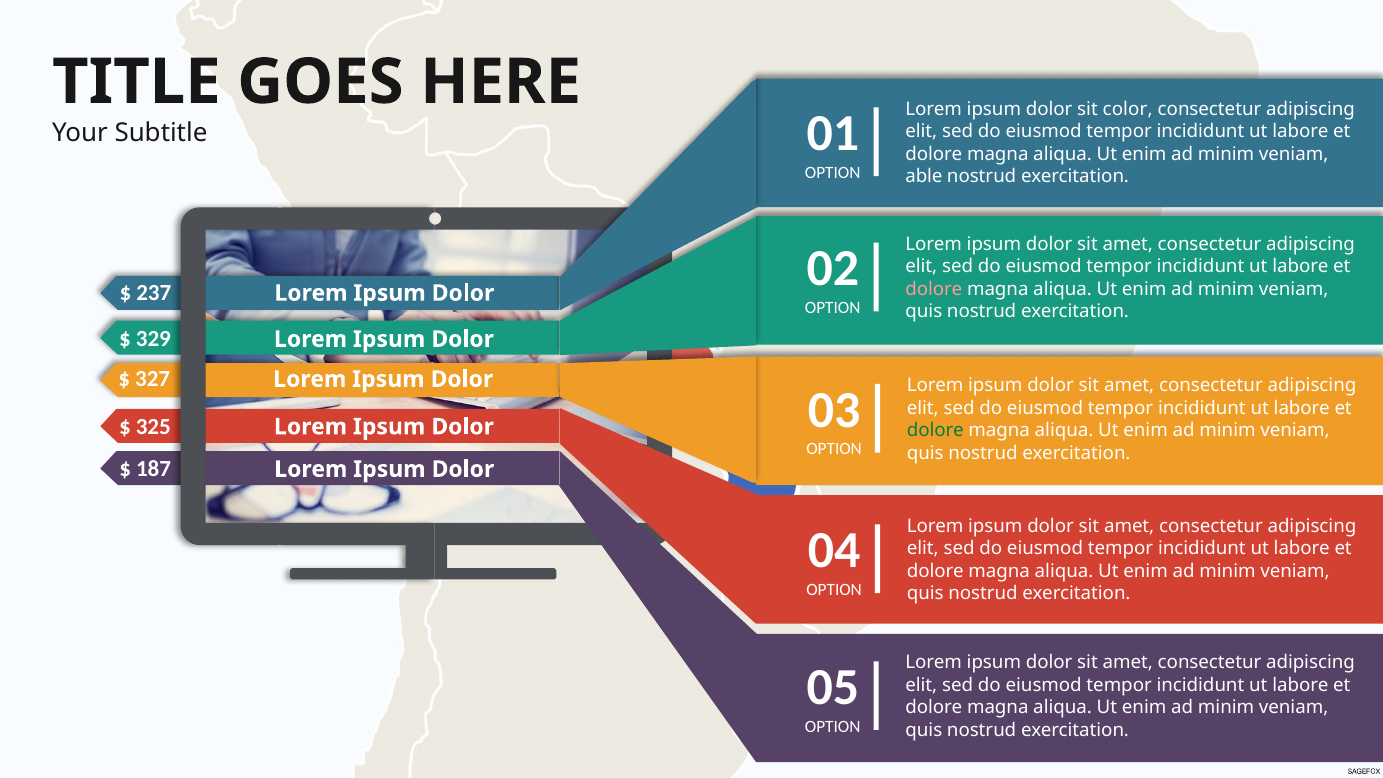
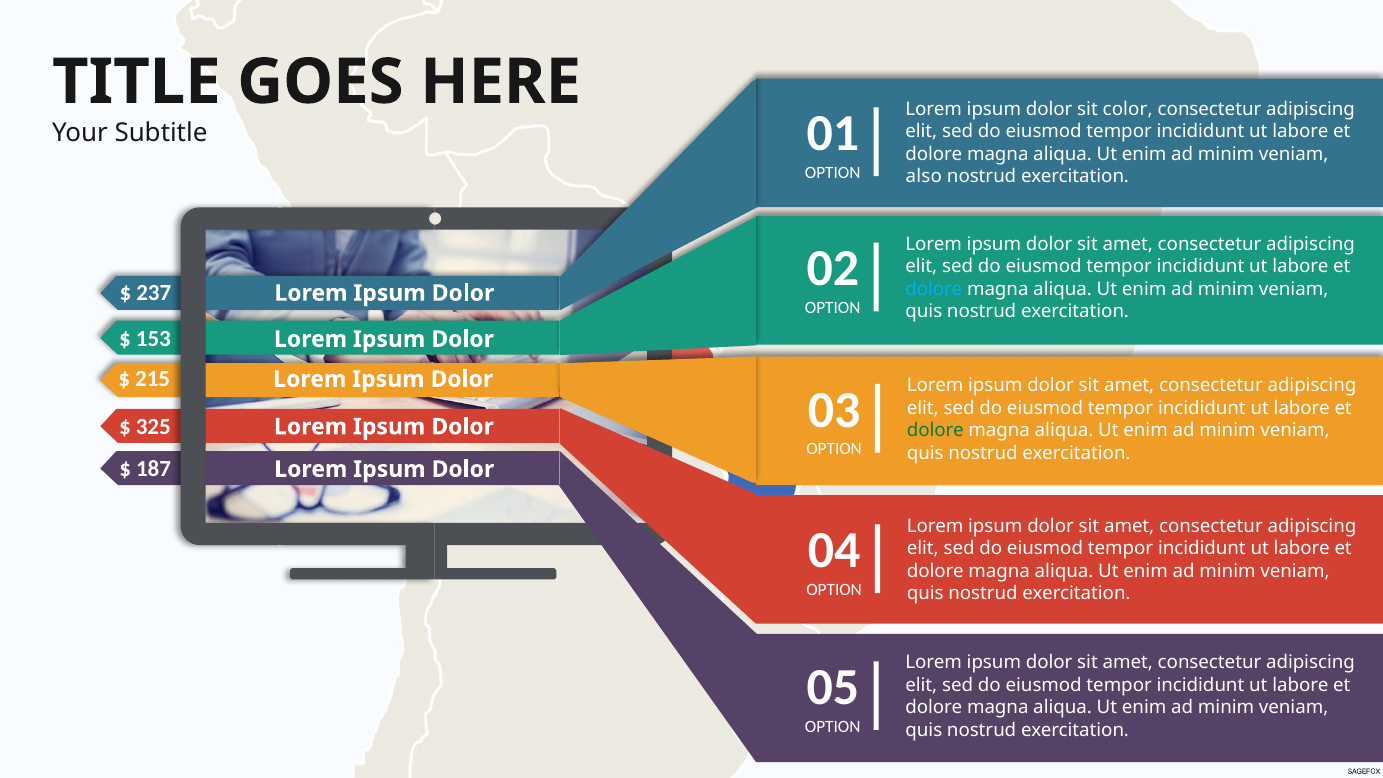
able: able -> also (924, 176)
dolore colour: pink -> light blue (934, 289)
329: 329 -> 153 (153, 339)
327: 327 -> 215 (153, 379)
